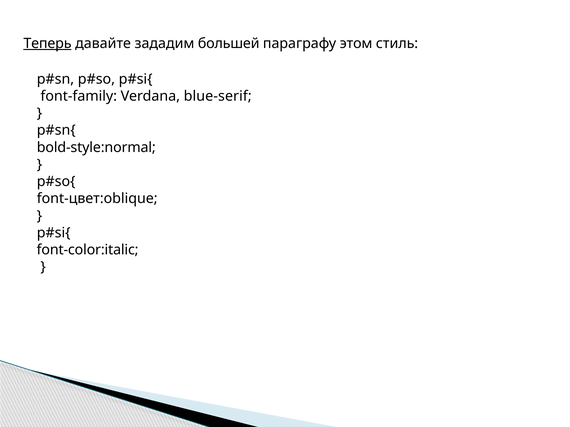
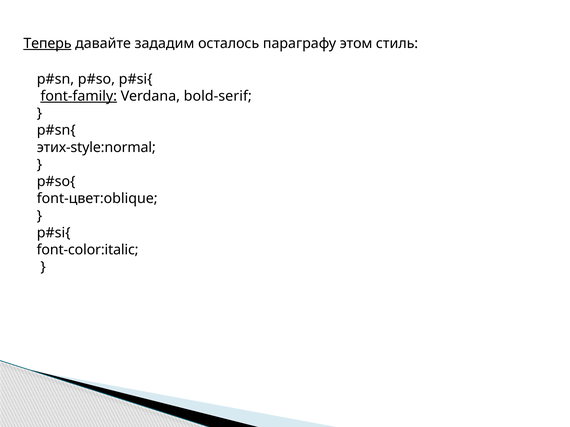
большей: большей -> осталось (229, 44)
font-family underline: none -> present (79, 96)
blue-serif: blue-serif -> bold-serif (218, 96)
bold-style:normal: bold-style:normal -> этих-style:normal (96, 148)
